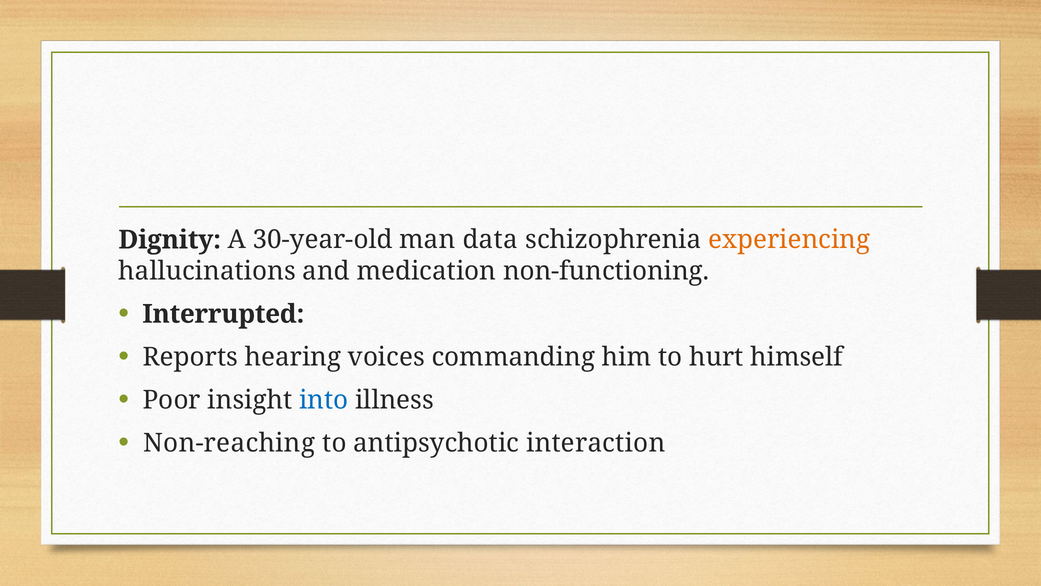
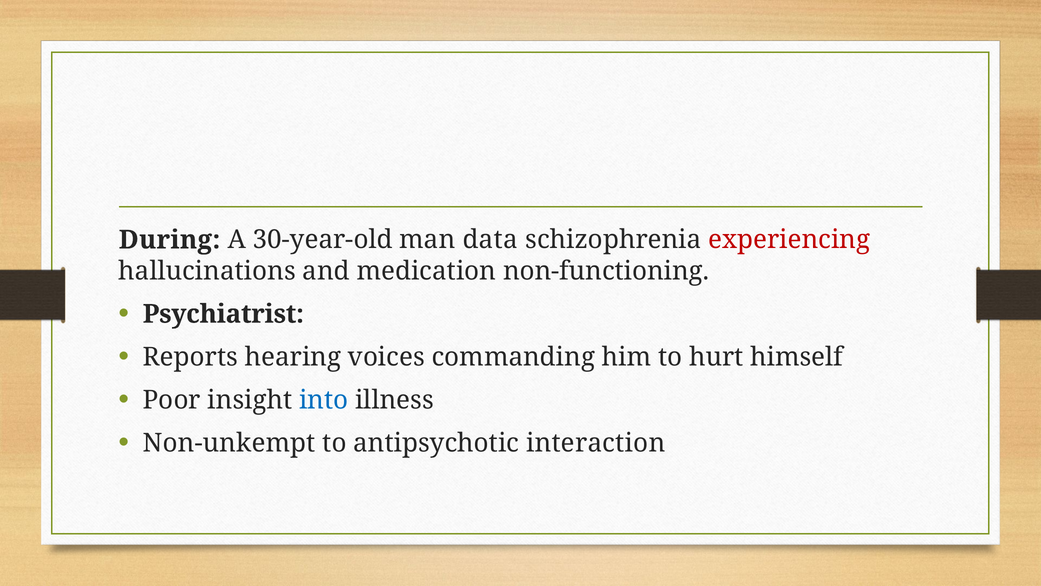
Dignity: Dignity -> During (170, 240)
experiencing colour: orange -> red (789, 240)
Interrupted: Interrupted -> Psychiatrist (223, 314)
Non-reaching: Non-reaching -> Non-unkempt (229, 443)
